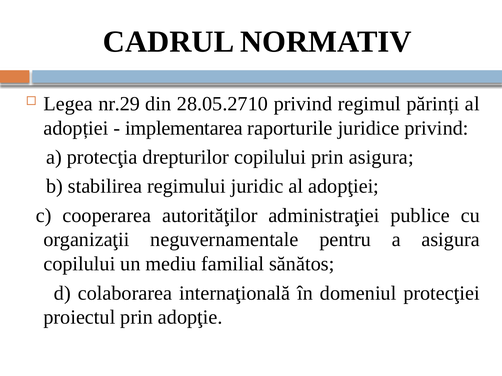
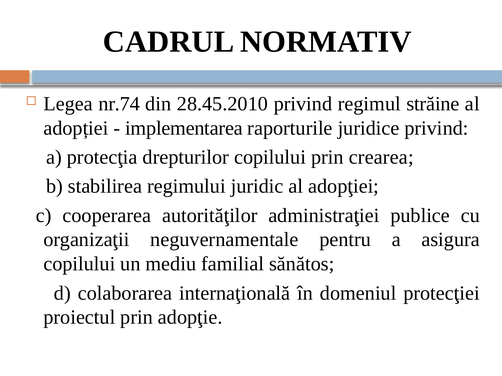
nr.29: nr.29 -> nr.74 (119, 104)
28.05.2710: 28.05.2710 -> 28.45.2010 (222, 104)
părinți: părinți -> străine (433, 104)
prin asigura: asigura -> crearea (381, 157)
